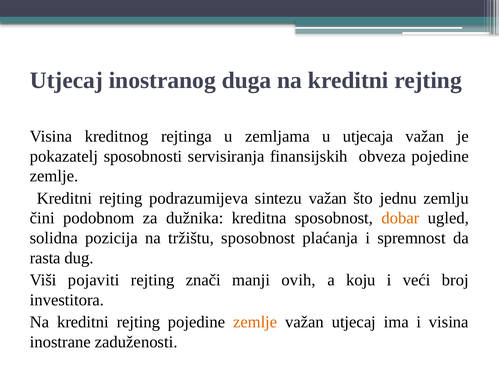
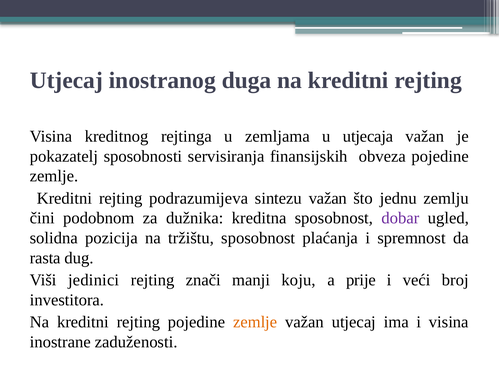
dobar colour: orange -> purple (400, 218)
pojaviti: pojaviti -> jedinici (94, 280)
ovih: ovih -> koju (299, 280)
koju: koju -> prije (361, 280)
